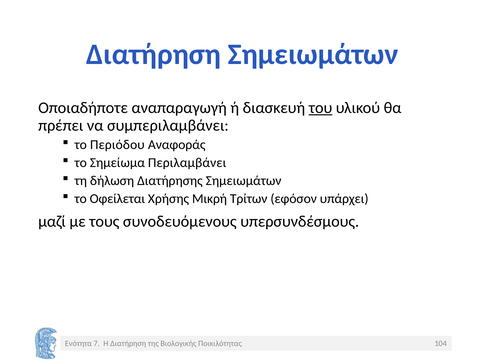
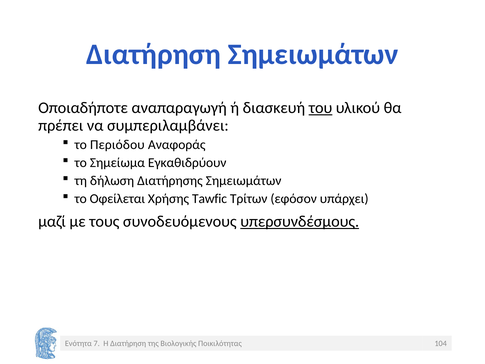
Περιλαμβάνει: Περιλαμβάνει -> Εγκαθιδρύουν (187, 163)
Μικρή: Μικρή -> Tawfic (210, 199)
υπερσυνδέσμους underline: none -> present (300, 221)
